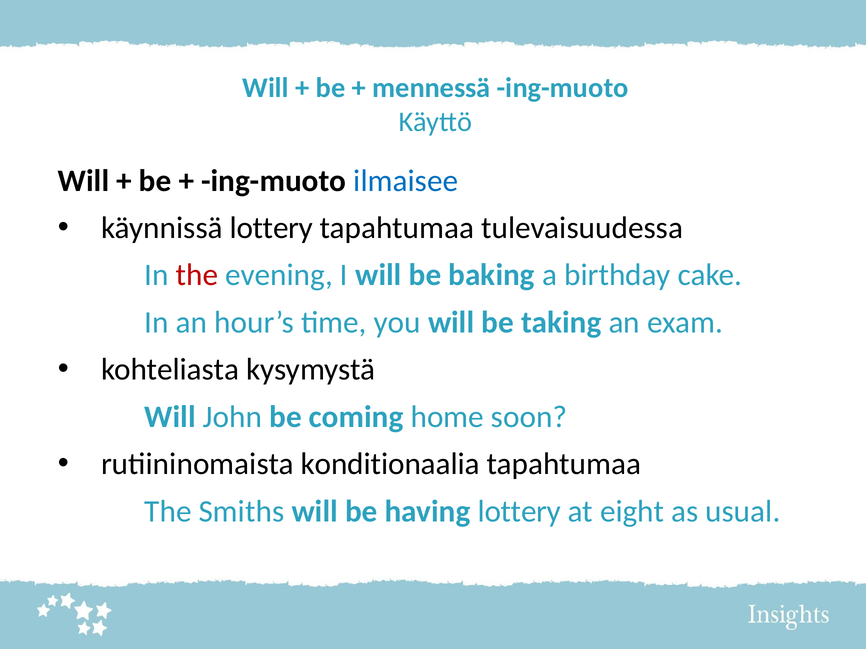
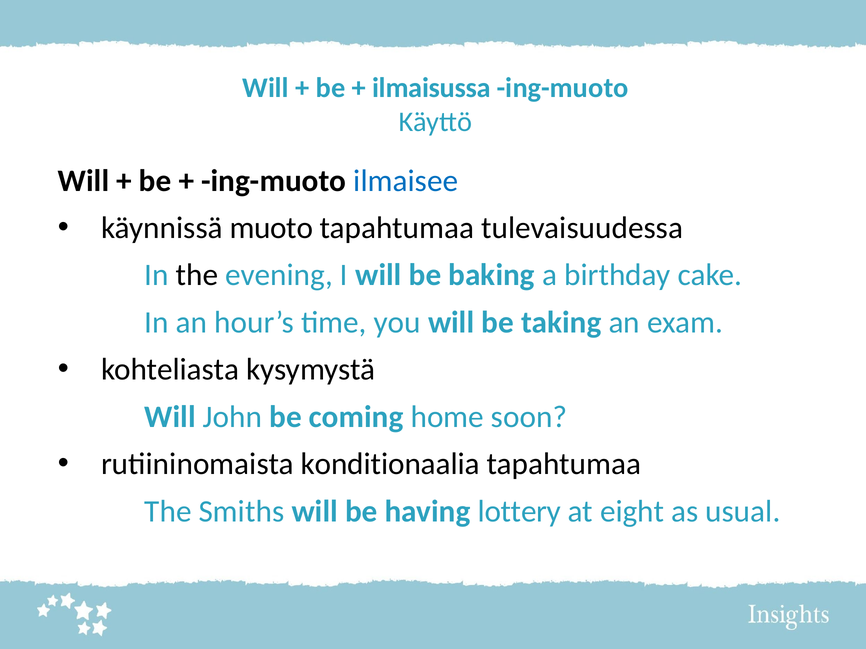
mennessä: mennessä -> ilmaisussa (432, 88)
käynnissä lottery: lottery -> muoto (271, 228)
the colour: red -> black (197, 275)
